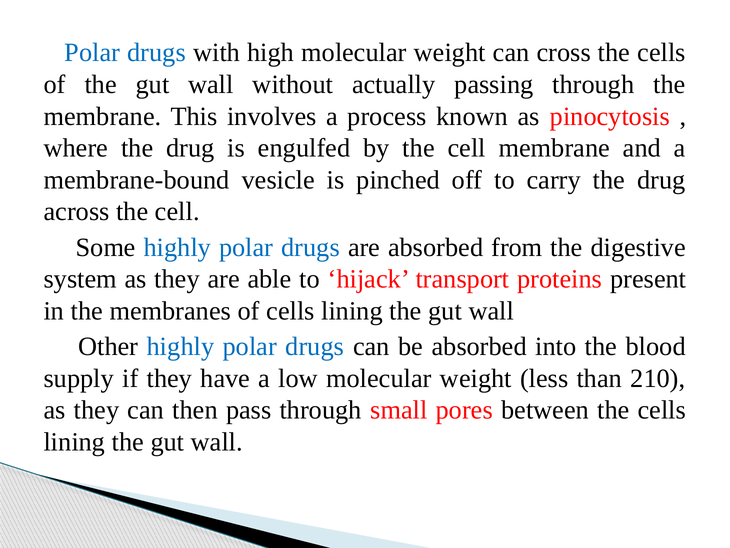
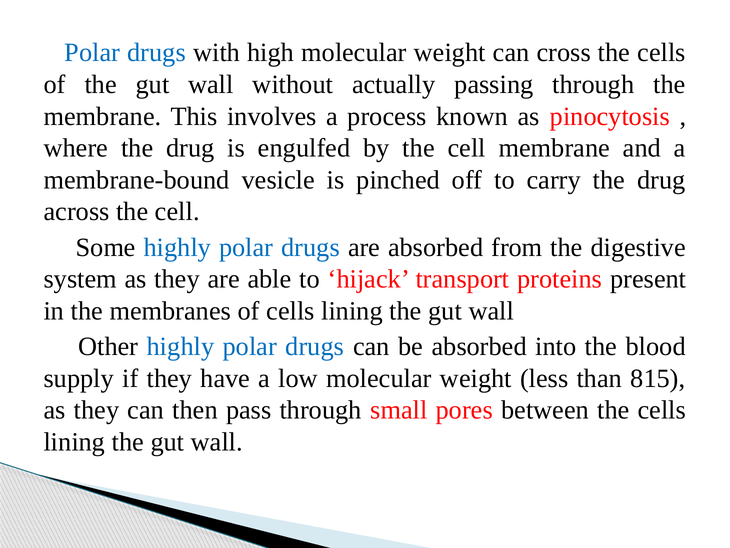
210: 210 -> 815 (658, 378)
